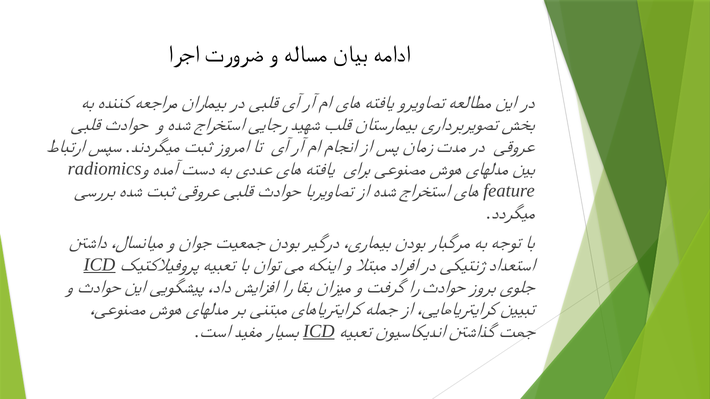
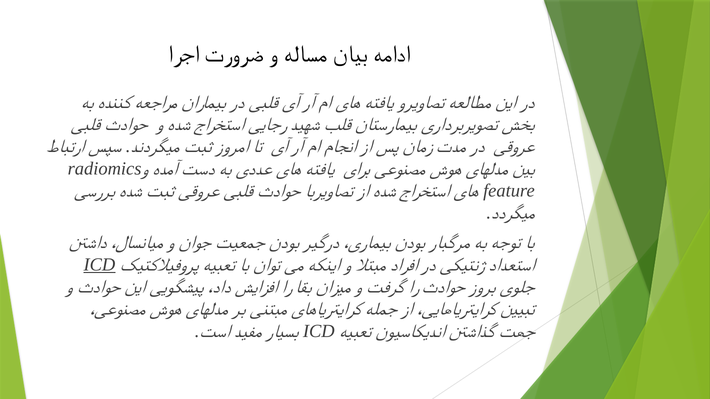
ICD underline: present -> none (319, 331)
